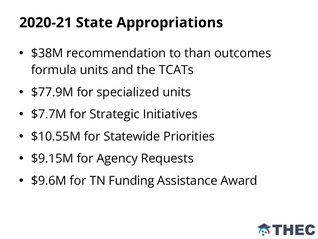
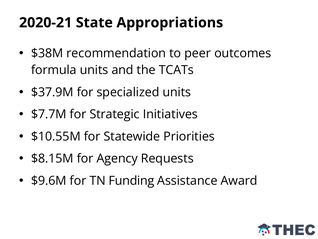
than: than -> peer (198, 53)
$77.9M: $77.9M -> $37.9M (52, 92)
$9.15M: $9.15M -> $8.15M (52, 158)
